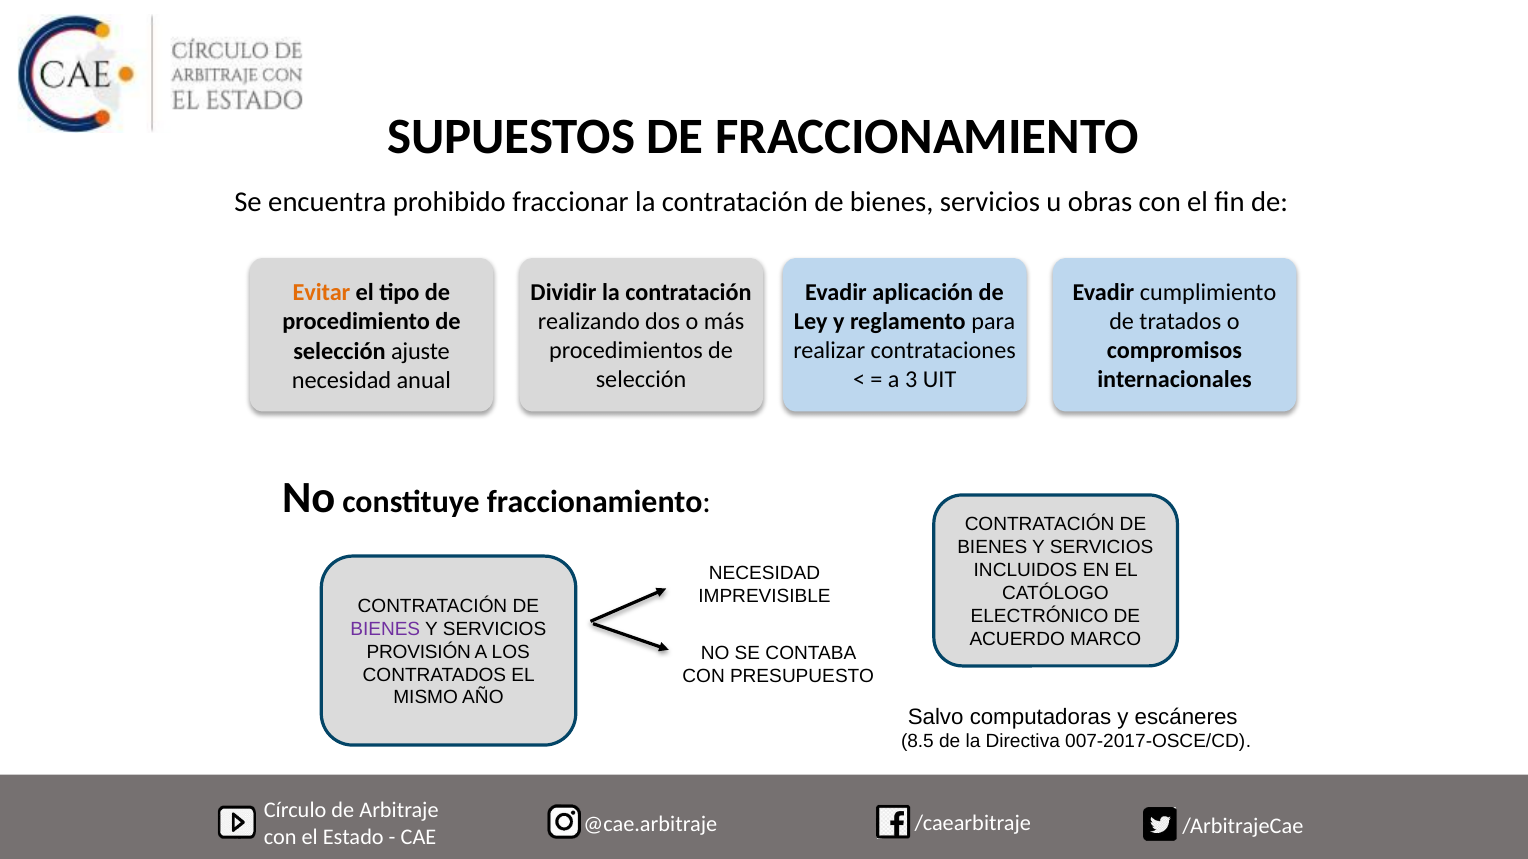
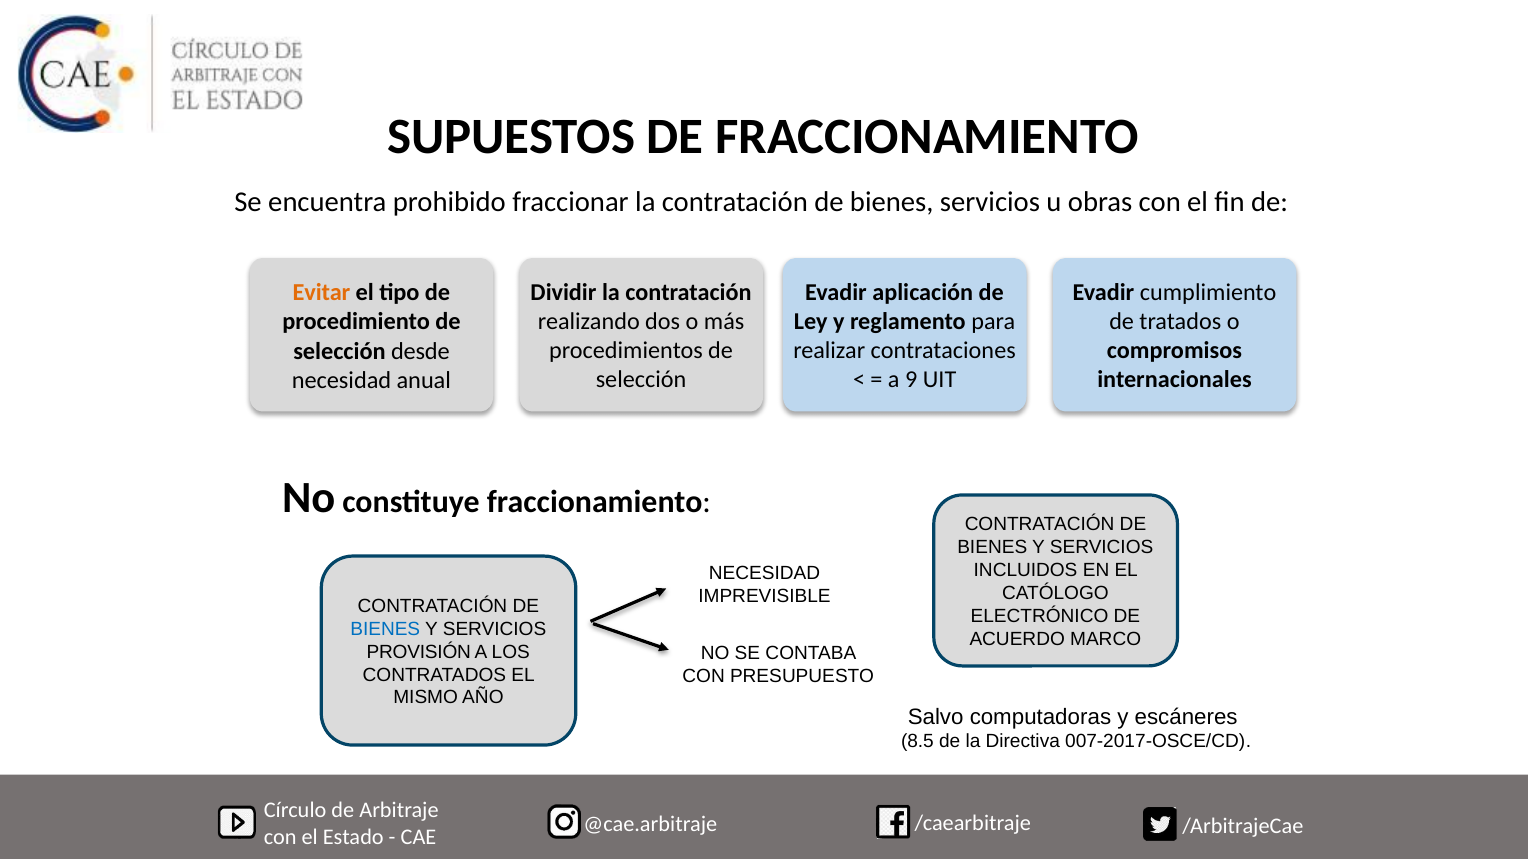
ajuste: ajuste -> desde (420, 351)
3: 3 -> 9 (911, 380)
BIENES colour: purple -> blue (385, 629)
